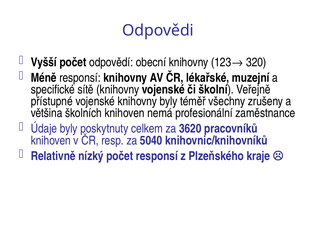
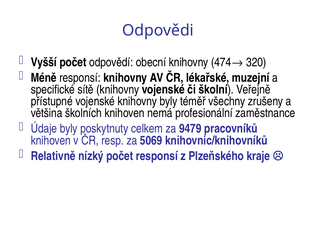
123→: 123→ -> 474→ (227, 62)
3620: 3620 -> 9479 (190, 129)
5040: 5040 -> 5069 (151, 140)
